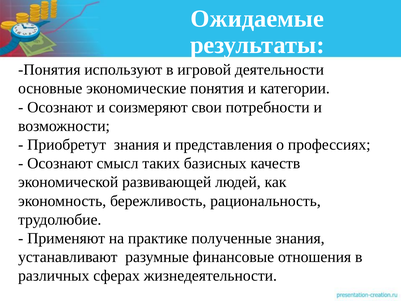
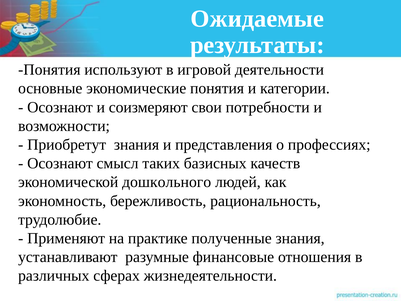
развивающей: развивающей -> дошкольного (167, 182)
